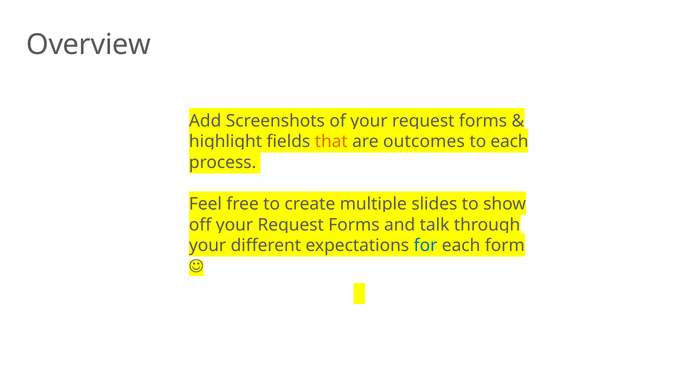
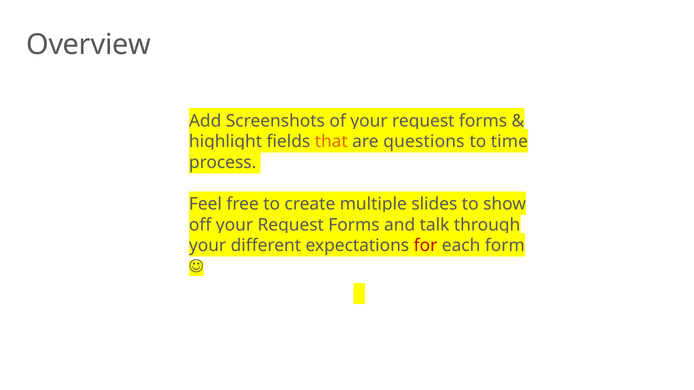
outcomes: outcomes -> questions (424, 142)
to each: each -> time (509, 142)
for colour: blue -> red (425, 246)
